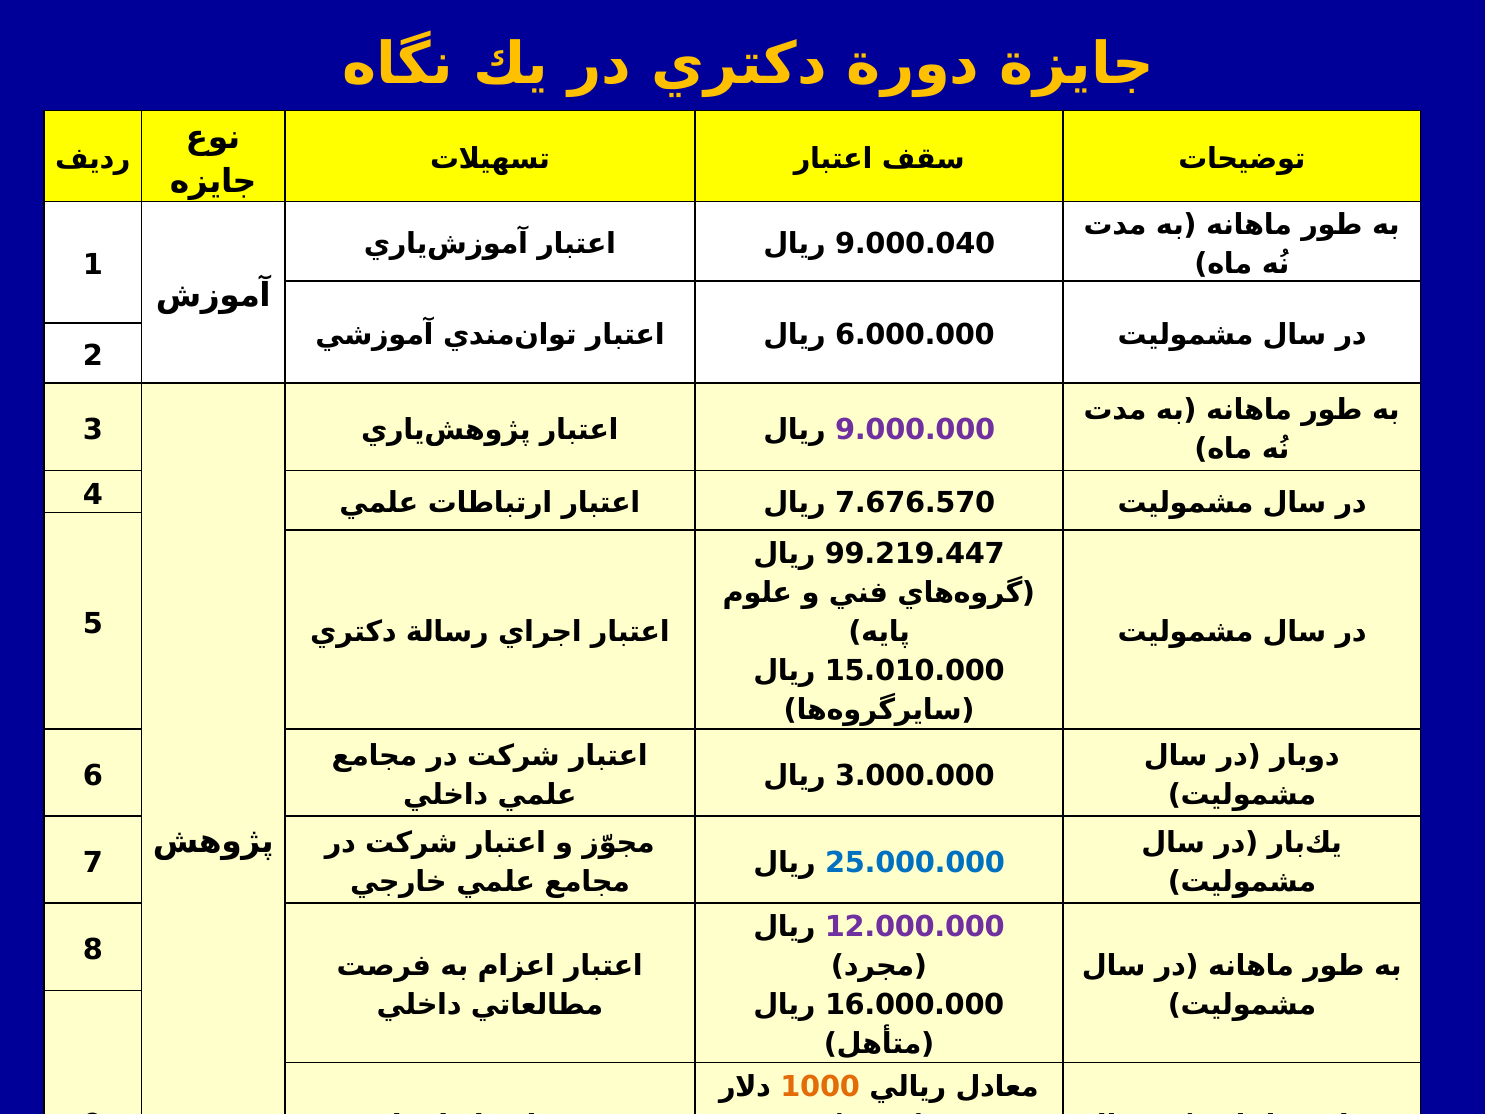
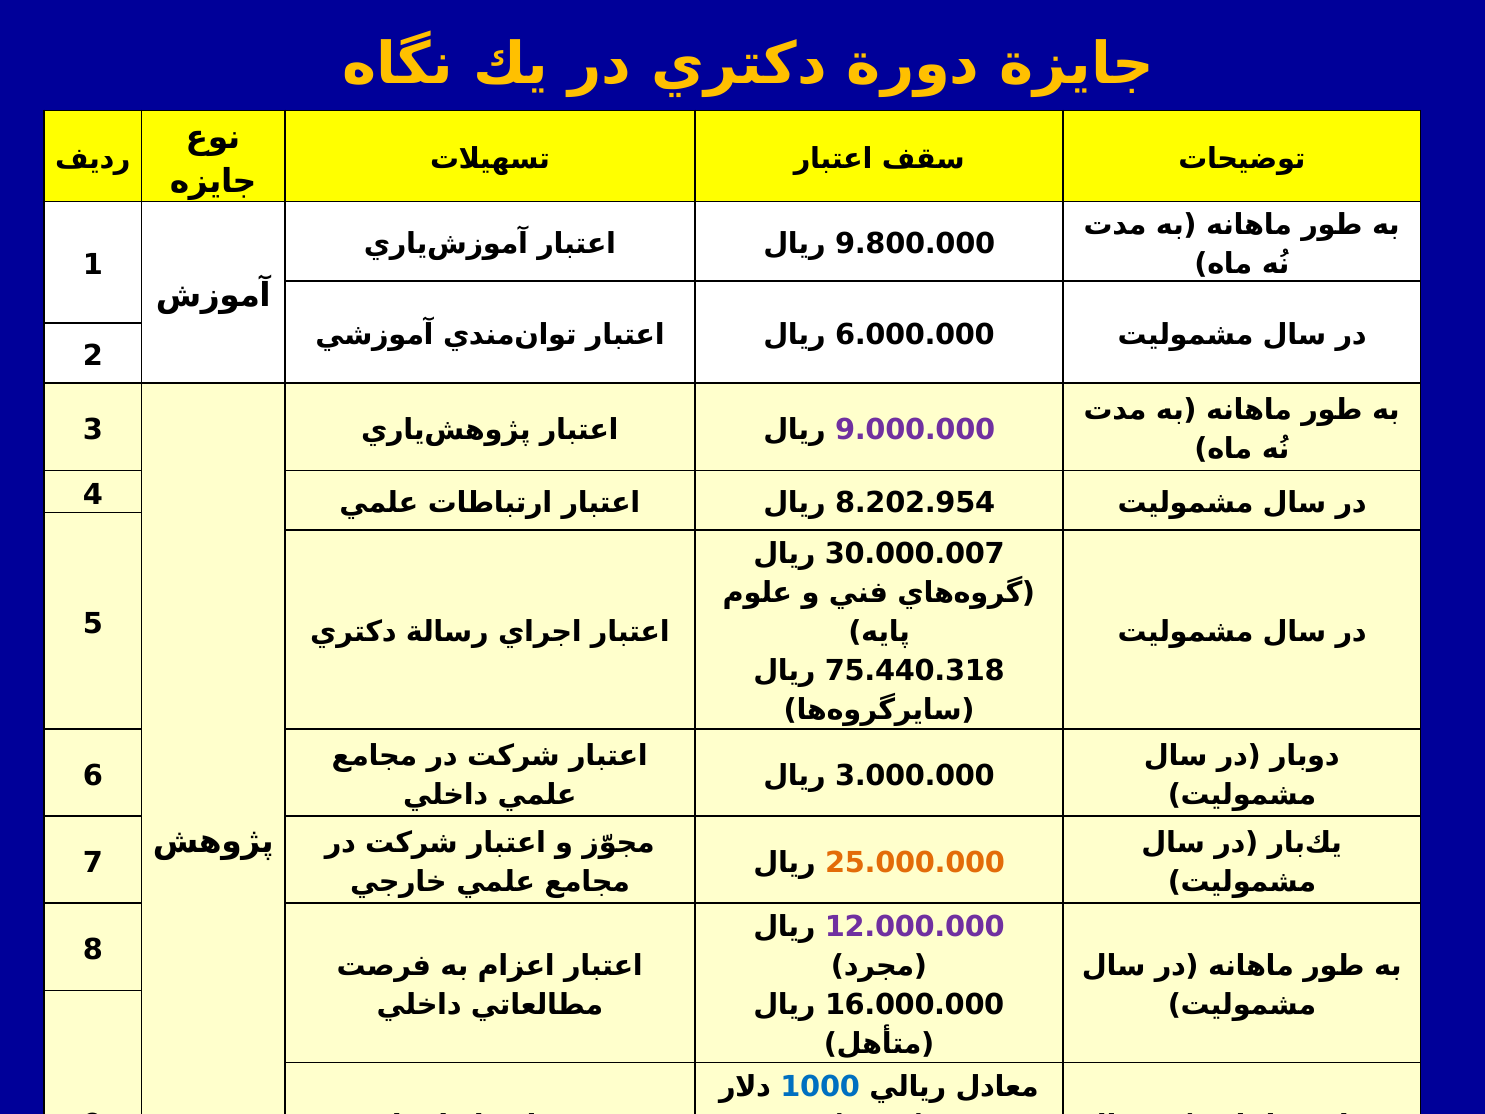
9.000.040: 9.000.040 -> 9.800.000 (915, 244)
7.676.570: 7.676.570 -> 8.202.954 (915, 503)
99.219.447: 99.219.447 -> 30.000.007 (915, 554)
15.010.000: 15.010.000 -> 75.440.318 (915, 671)
25.000.000 colour: blue -> orange (915, 862)
1000 colour: orange -> blue (820, 1087)
